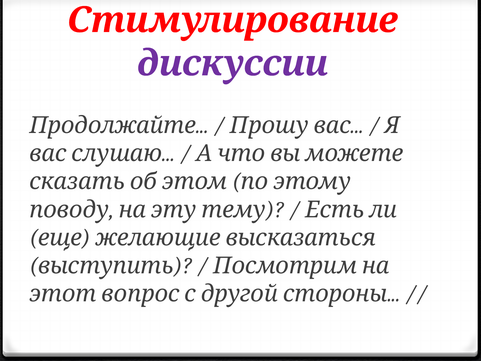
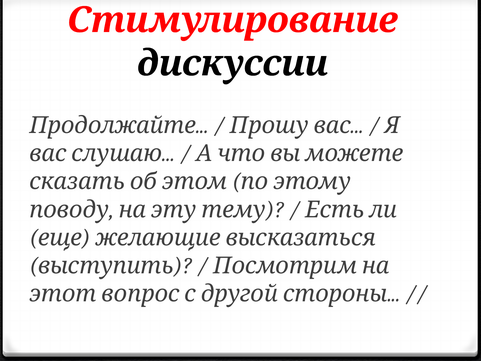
дискуссии colour: purple -> black (233, 63)
